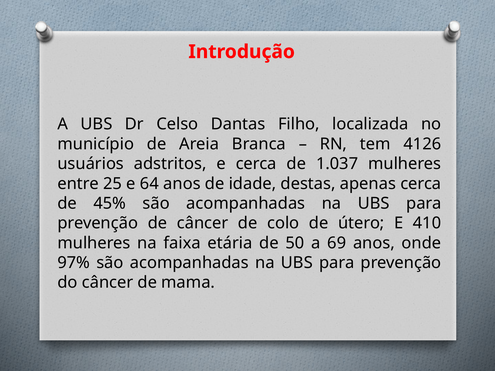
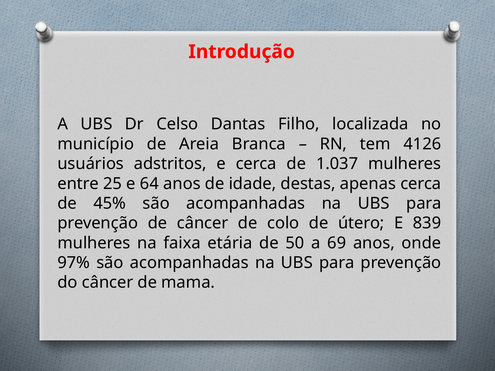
410: 410 -> 839 (427, 223)
